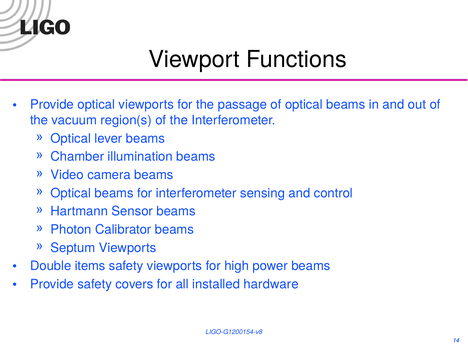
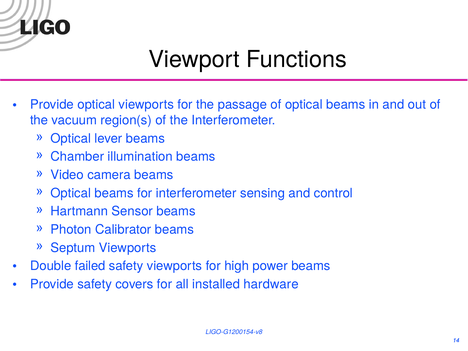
items: items -> failed (90, 266)
